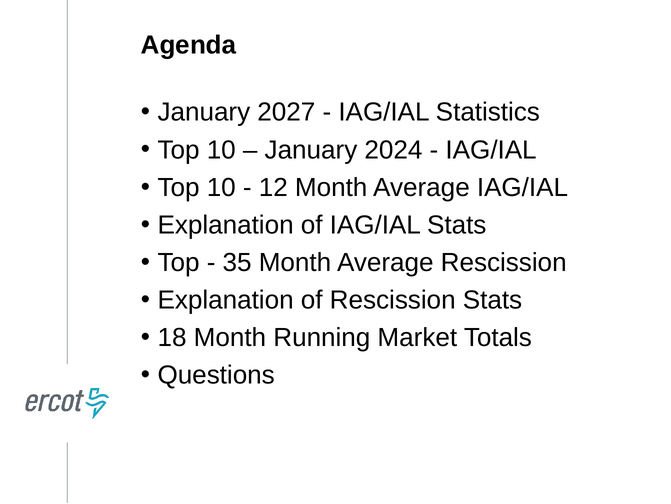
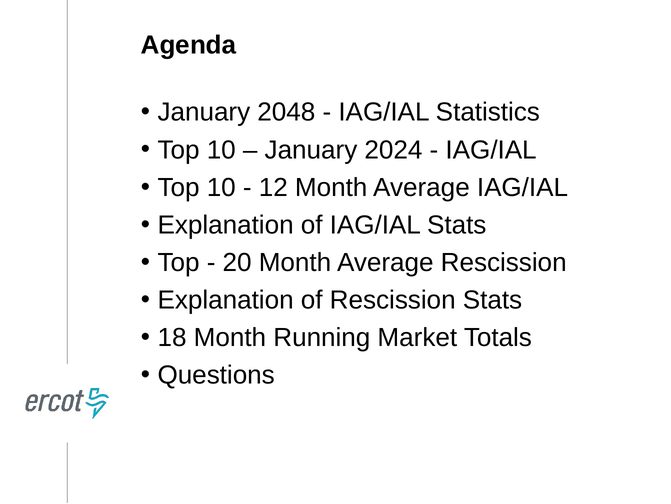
2027: 2027 -> 2048 (286, 112)
35: 35 -> 20 (237, 262)
